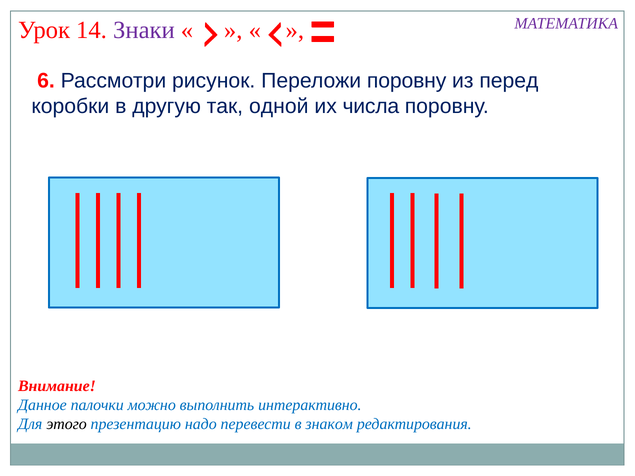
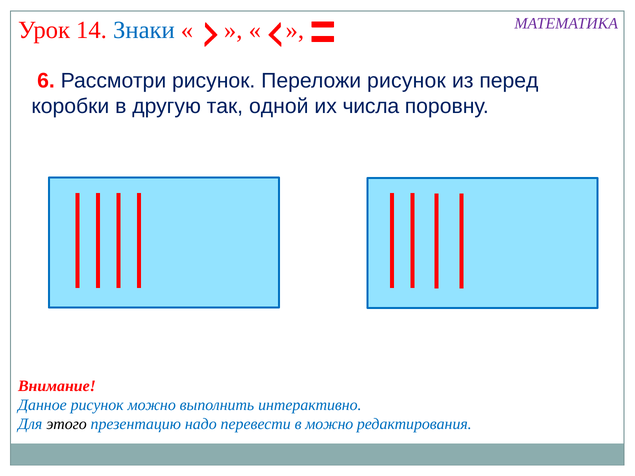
Знаки colour: purple -> blue (144, 30)
Переложи поровну: поровну -> рисунок (406, 81)
Данное палочки: палочки -> рисунок (97, 405)
в знаком: знаком -> можно (329, 424)
